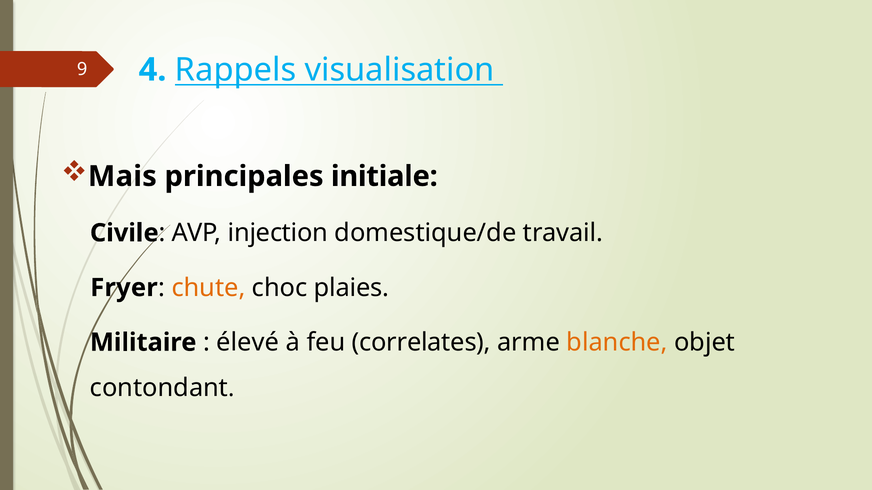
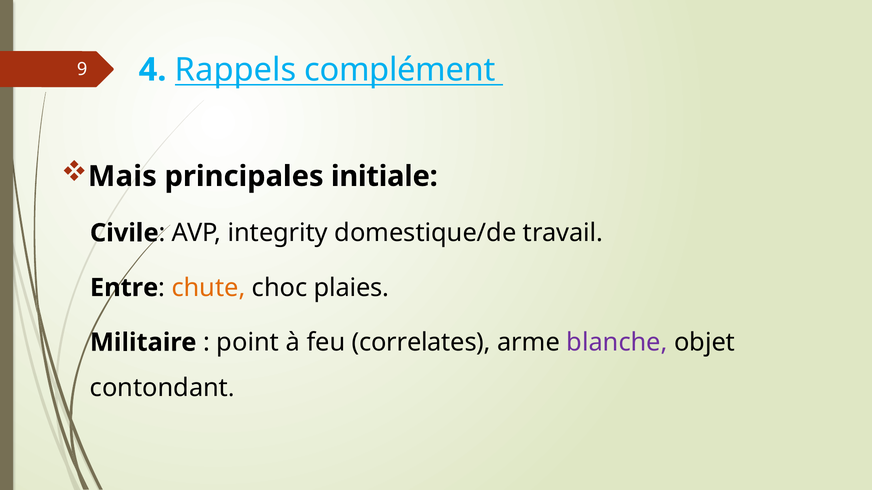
visualisation: visualisation -> complément (400, 70)
injection: injection -> integrity (278, 233)
Fryer: Fryer -> Entre (124, 288)
élevé: élevé -> point (248, 343)
blanche colour: orange -> purple (617, 343)
